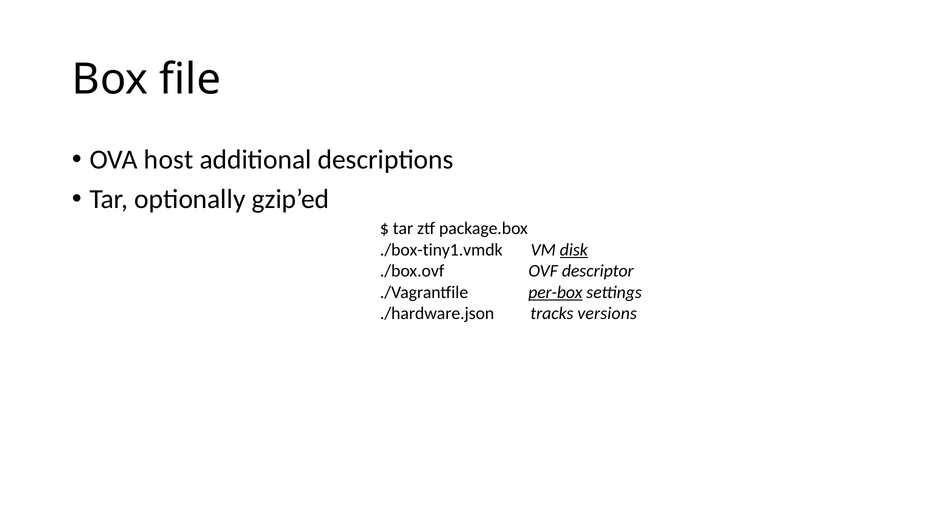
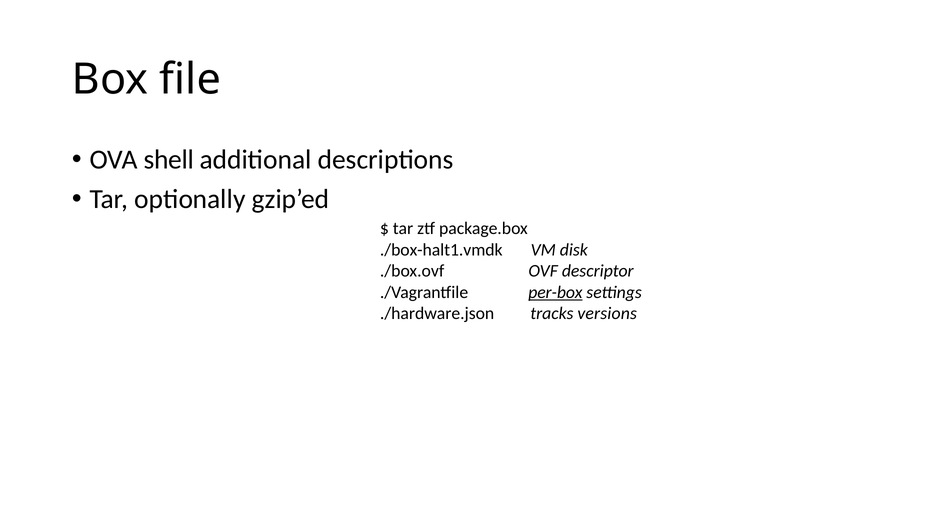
host: host -> shell (169, 160)
./box-tiny1.vmdk: ./box-tiny1.vmdk -> ./box-halt1.vmdk (441, 250)
disk underline: present -> none (574, 250)
